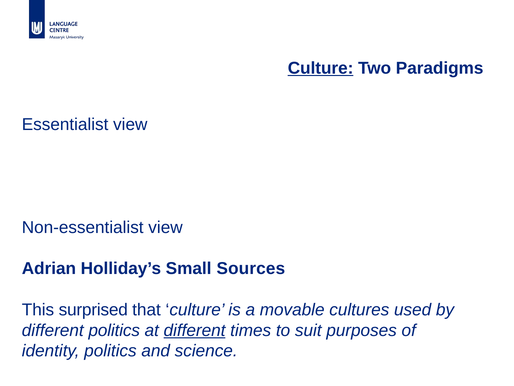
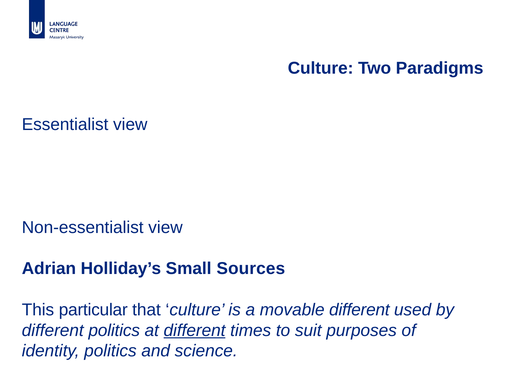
Culture underline: present -> none (321, 68)
surprised: surprised -> particular (93, 309)
movable cultures: cultures -> different (359, 309)
